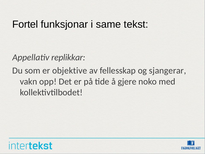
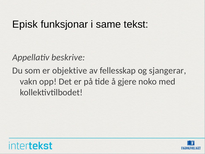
Fortel: Fortel -> Episk (25, 24)
replikkar: replikkar -> beskrive (68, 57)
